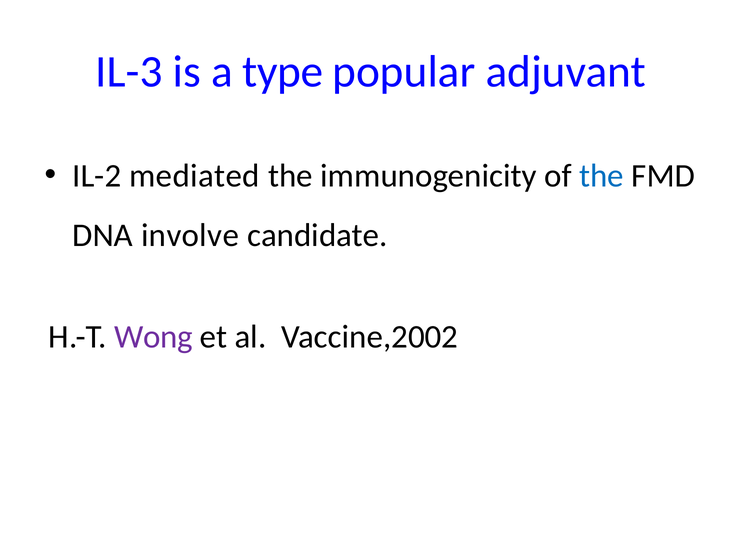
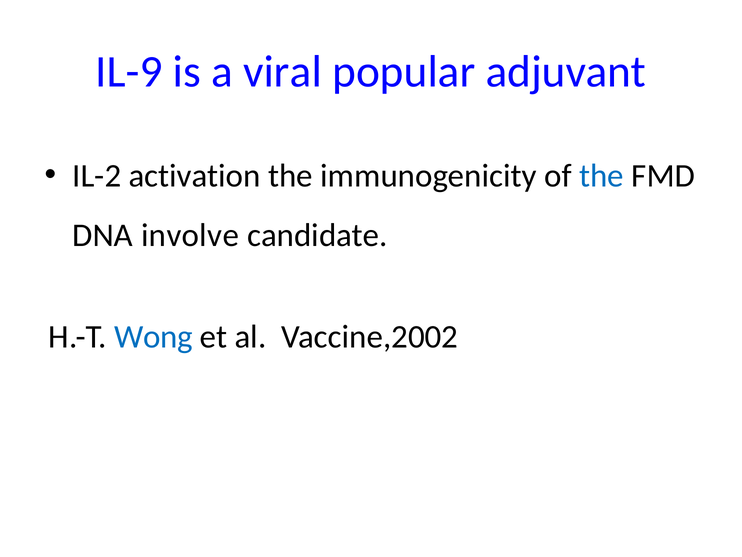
IL-3: IL-3 -> IL-9 (129, 72)
type: type -> viral (283, 72)
mediated: mediated -> activation (195, 175)
Wong colour: purple -> blue (154, 337)
